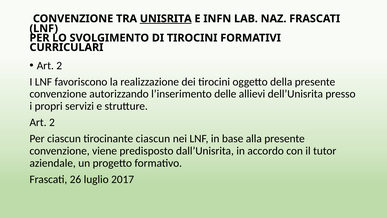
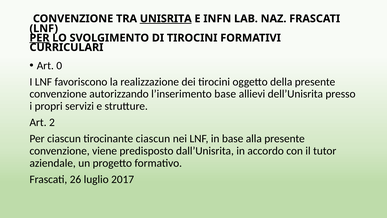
PER underline: none -> present (39, 38)
2: 2 -> 0 (59, 65)
l’inserimento delle: delle -> base (225, 94)
